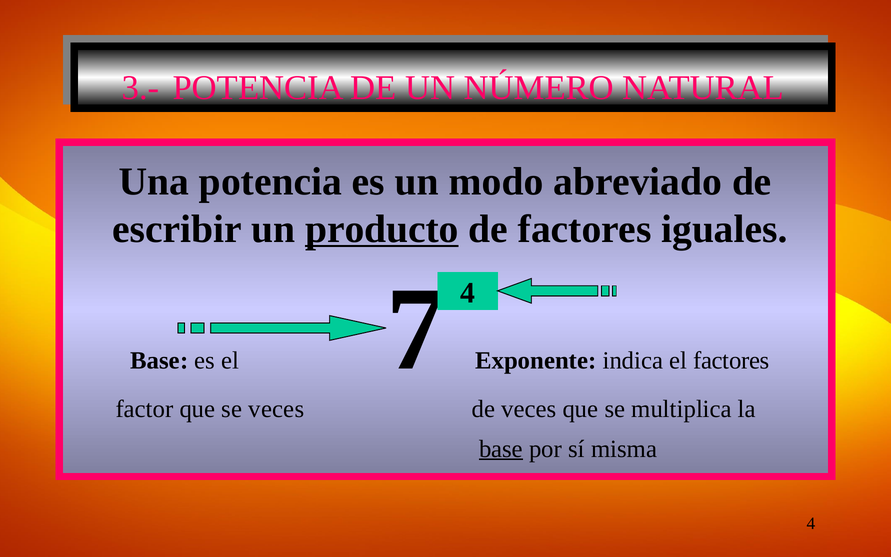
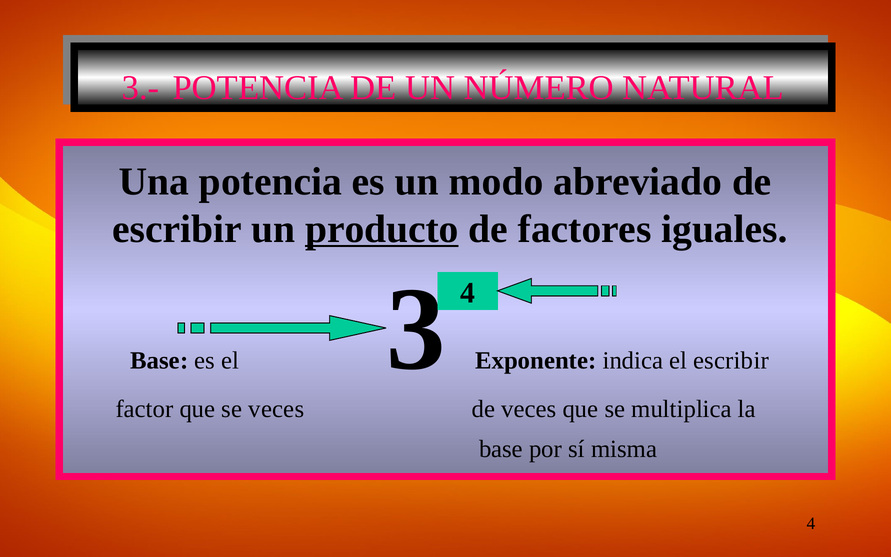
7: 7 -> 3 (416, 330)
el factores: factores -> escribir (731, 361)
base underline: present -> none (501, 449)
